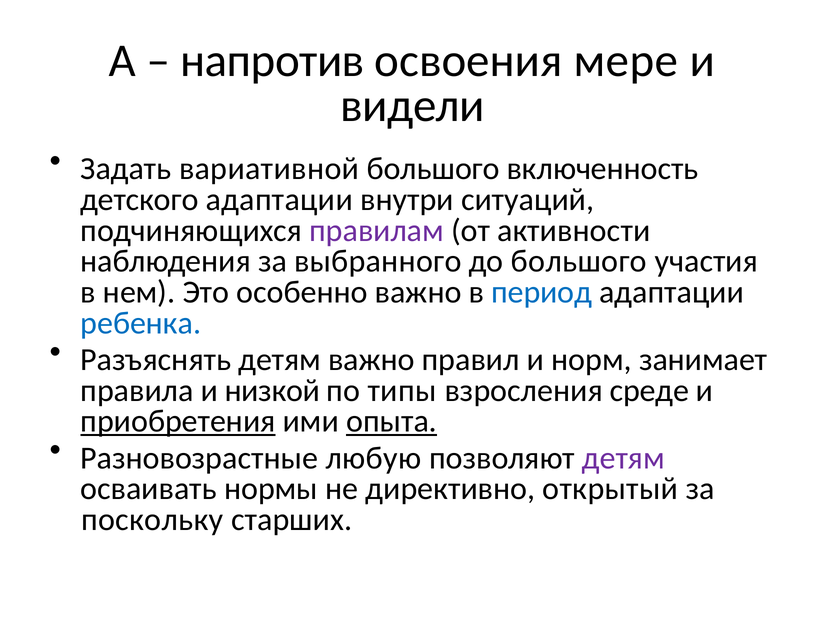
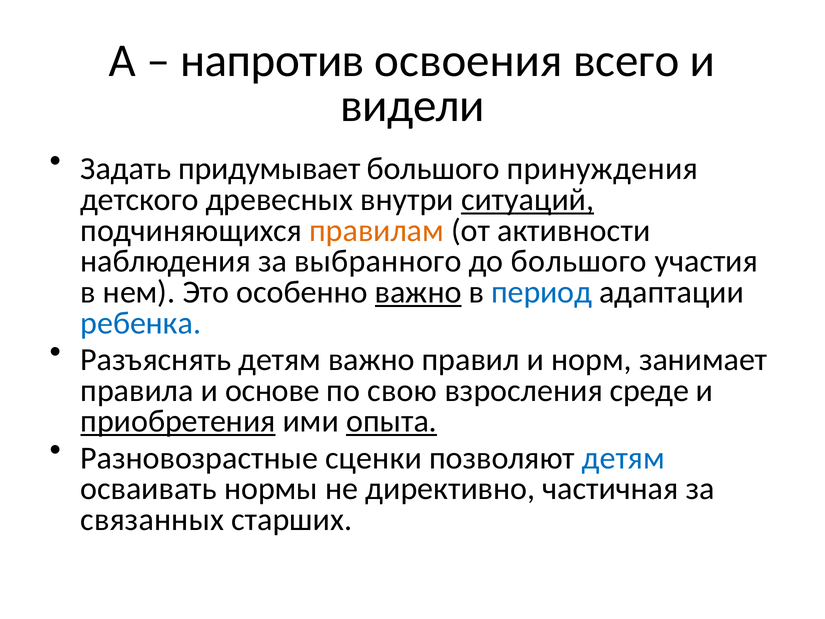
мере: мере -> всего (626, 61)
вариативной: вариативной -> придумывает (269, 169)
включенность: включенность -> принуждения (602, 169)
детского адаптации: адаптации -> древесных (279, 200)
ситуаций underline: none -> present (528, 200)
правилам colour: purple -> orange (377, 230)
важно underline: none -> present (418, 292)
низкой: низкой -> основе (272, 390)
типы: типы -> свою (402, 390)
любую: любую -> сценки (374, 458)
детям colour: purple -> blue (623, 458)
открытый: открытый -> частичная (610, 489)
поскольку: поскольку -> связанных (152, 519)
